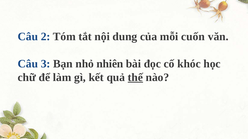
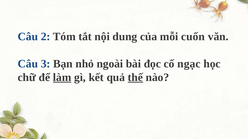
nhiên: nhiên -> ngoài (110, 64)
khóc: khóc -> ngạc (189, 64)
làm underline: none -> present (62, 78)
